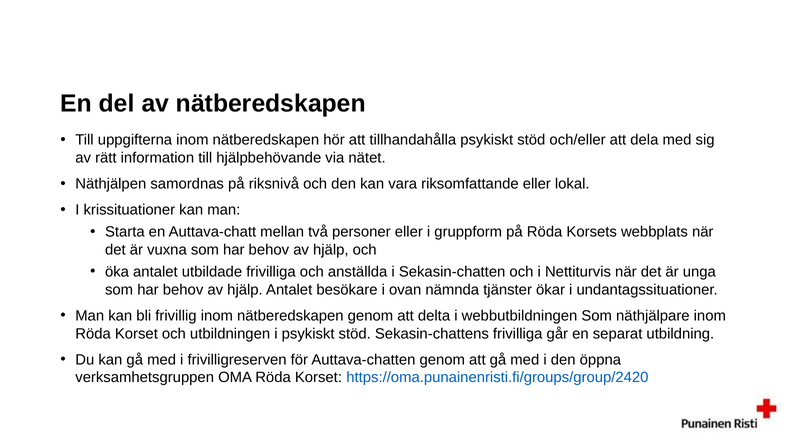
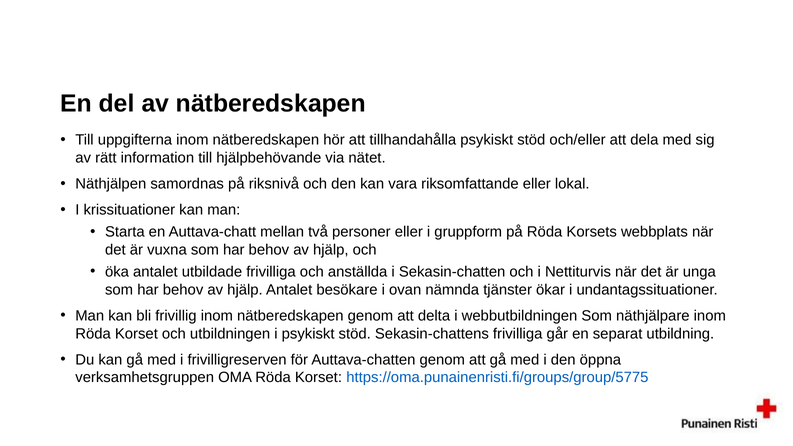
https://oma.punainenristi.fi/groups/group/2420: https://oma.punainenristi.fi/groups/group/2420 -> https://oma.punainenristi.fi/groups/group/5775 (497, 378)
